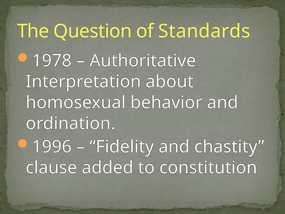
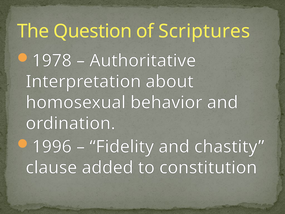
Standards: Standards -> Scriptures (204, 31)
